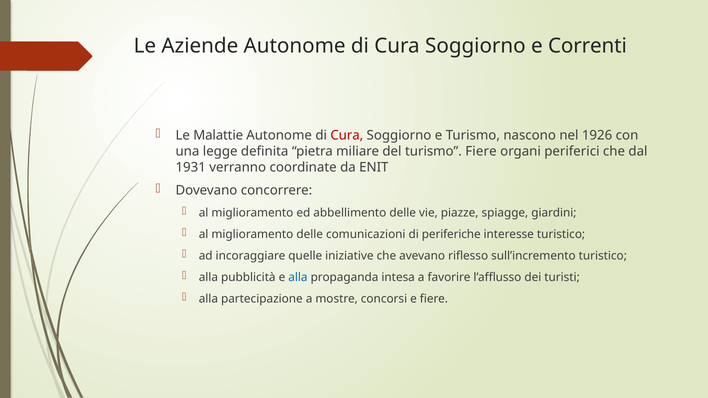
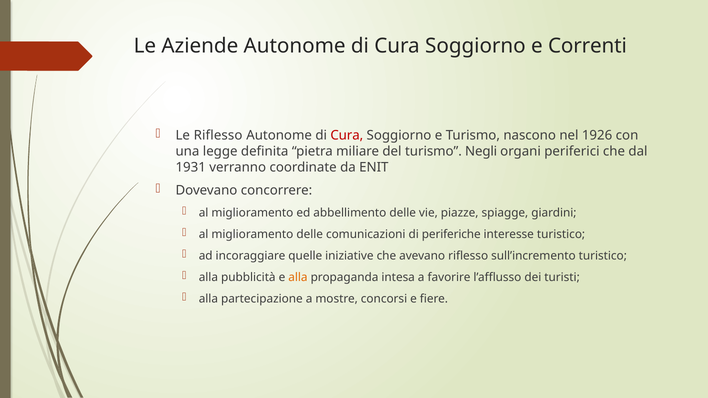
Le Malattie: Malattie -> Riflesso (218, 135)
turismo Fiere: Fiere -> Negli (481, 151)
alla colour: blue -> orange (298, 277)
